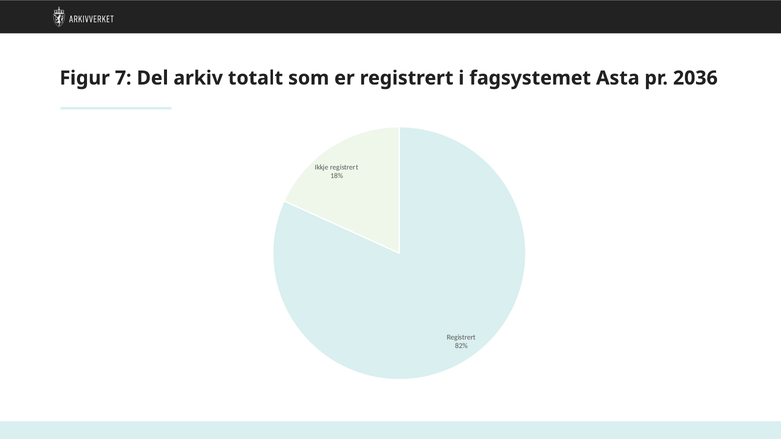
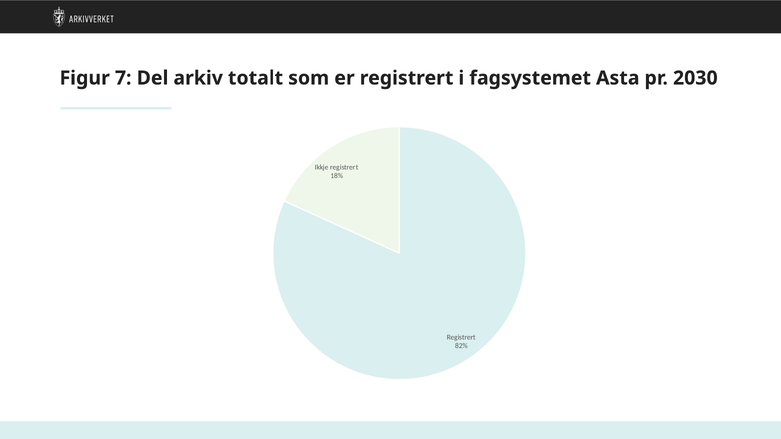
2036: 2036 -> 2030 (695, 78)
